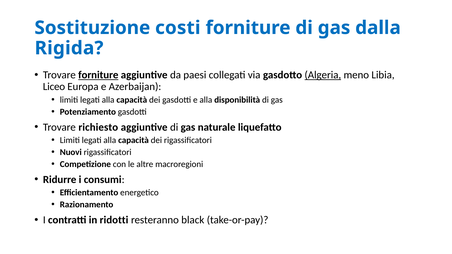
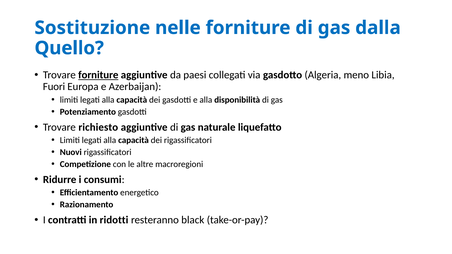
costi: costi -> nelle (178, 28)
Rigida: Rigida -> Quello (69, 48)
Algeria underline: present -> none (323, 75)
Liceo: Liceo -> Fuori (54, 87)
